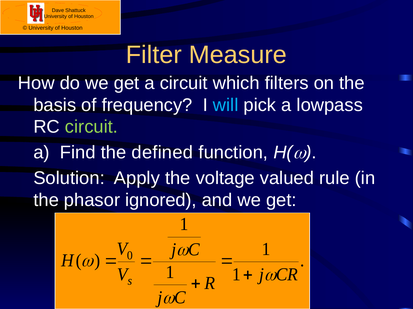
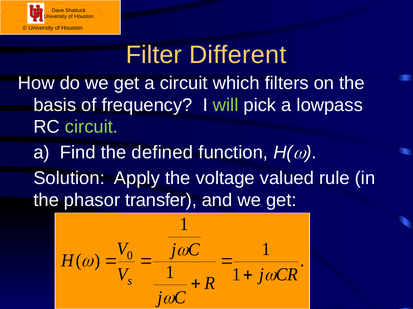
Measure: Measure -> Different (238, 55)
will colour: light blue -> light green (226, 105)
ignored: ignored -> transfer (161, 201)
